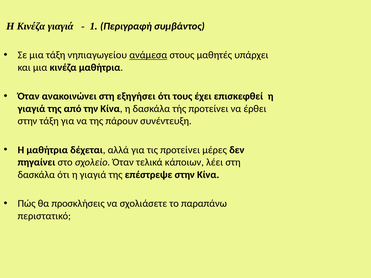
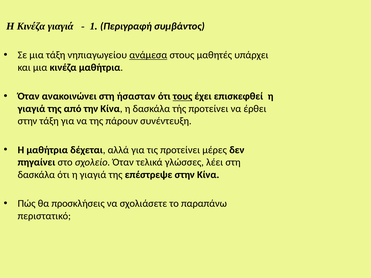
εξηγήσει: εξηγήσει -> ήσασταν (136, 96)
τους underline: none -> present (183, 96)
κάποιων: κάποιων -> γλώσσες (184, 162)
